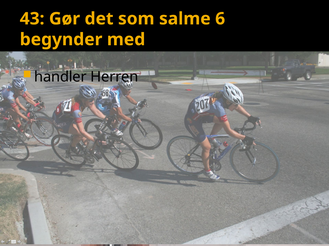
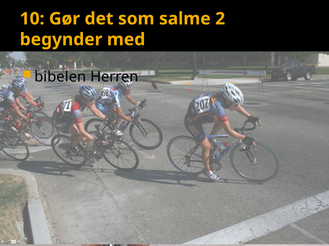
43: 43 -> 10 (32, 19)
6: 6 -> 2 (220, 19)
handler: handler -> bibelen (60, 77)
